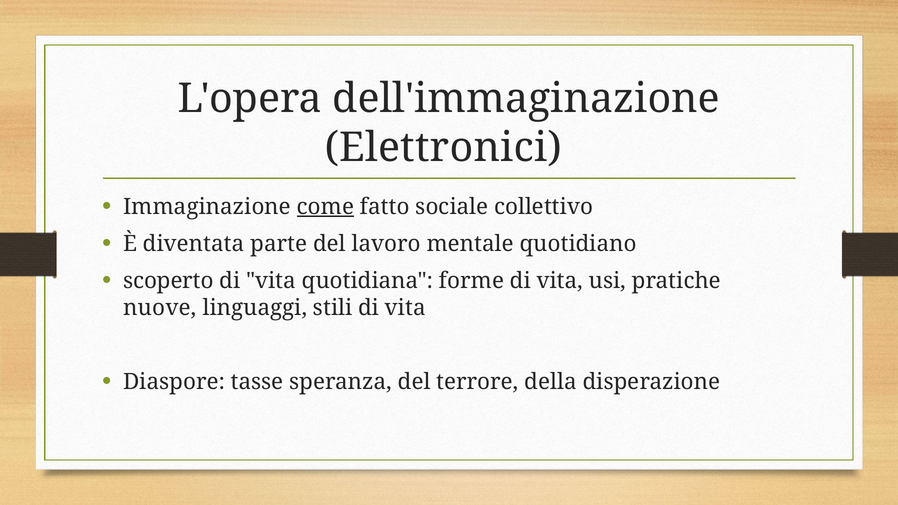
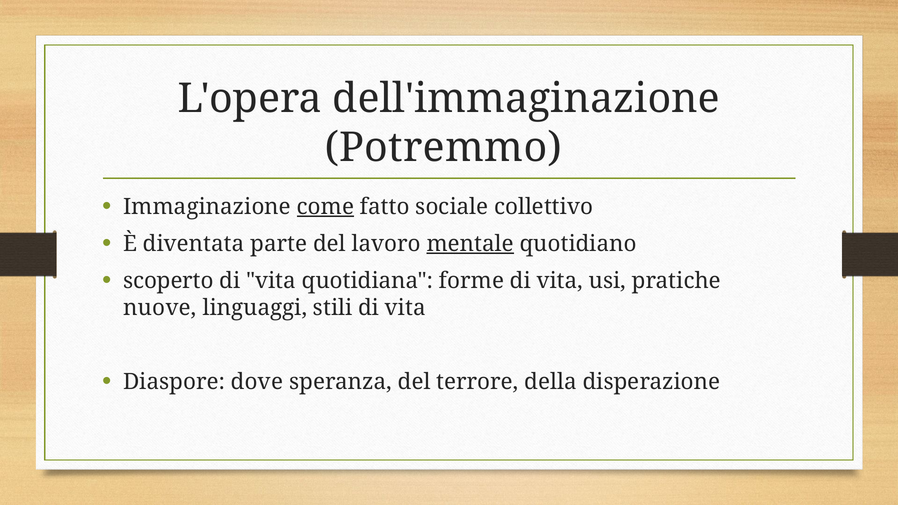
Elettronici: Elettronici -> Potremmo (443, 148)
mentale underline: none -> present (470, 244)
tasse: tasse -> dove (257, 382)
